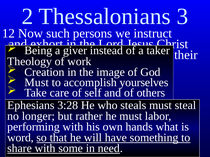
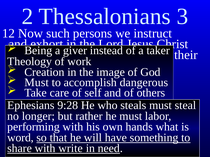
yourselves: yourselves -> dangerous (144, 83)
3:28: 3:28 -> 9:28 (68, 106)
some: some -> write (71, 149)
